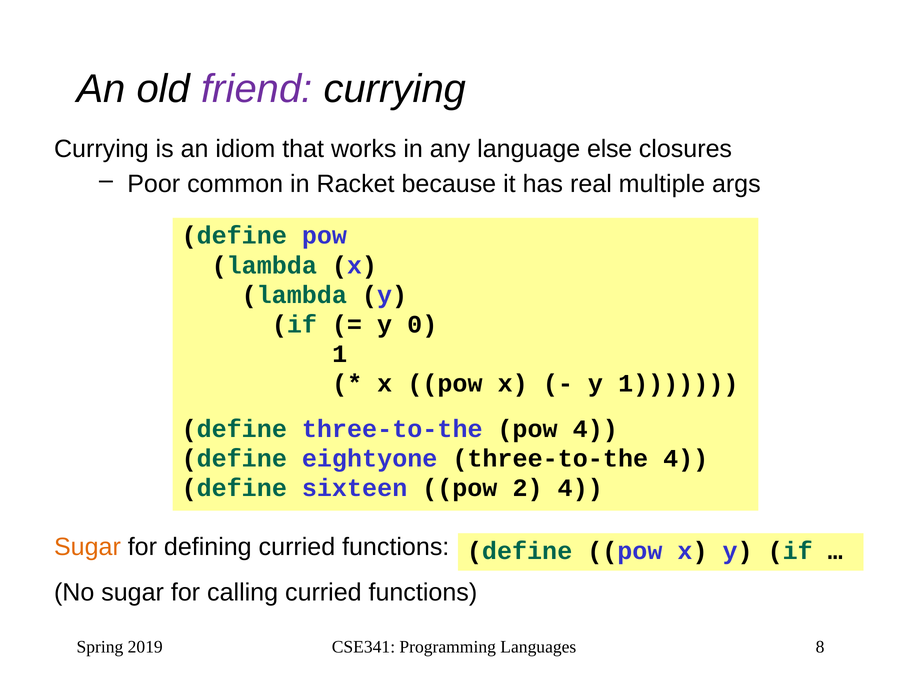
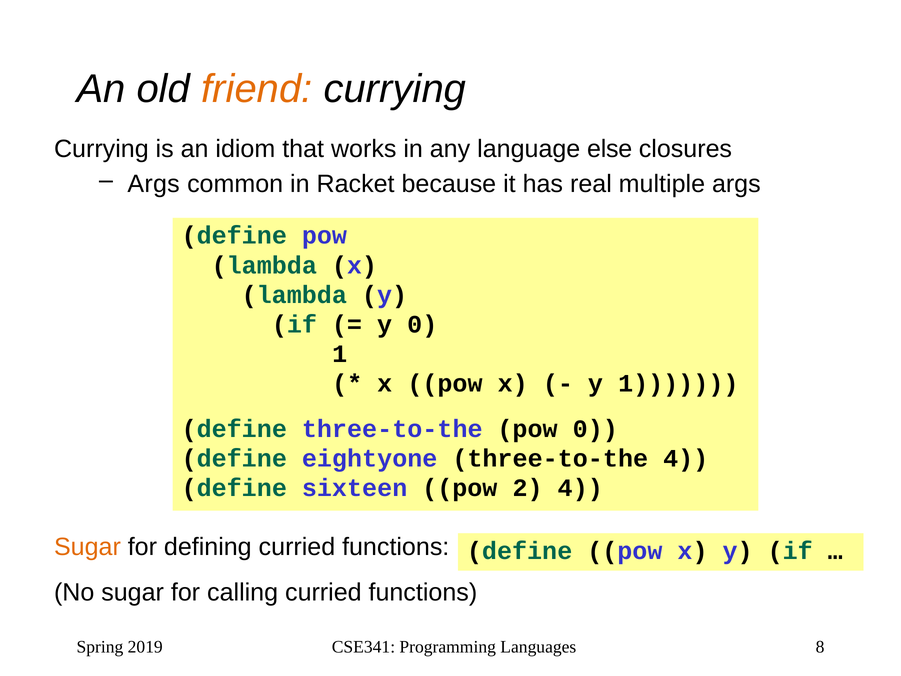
friend colour: purple -> orange (257, 89)
Poor: Poor -> Args (154, 184)
pow 4: 4 -> 0 (595, 429)
